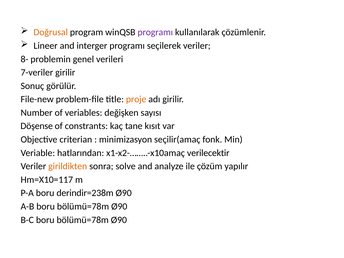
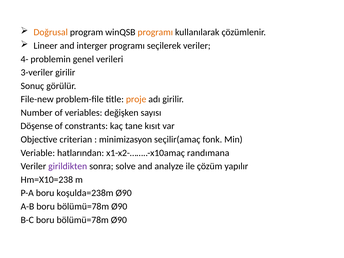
programı colour: purple -> orange (155, 32)
8-: 8- -> 4- (25, 59)
7-veriler: 7-veriler -> 3-veriler (37, 73)
verilecektir: verilecektir -> randımana (208, 153)
girildikten colour: orange -> purple (68, 166)
Hm=X10=117: Hm=X10=117 -> Hm=X10=238 (47, 180)
derindir=238m: derindir=238m -> koşulda=238m (85, 193)
